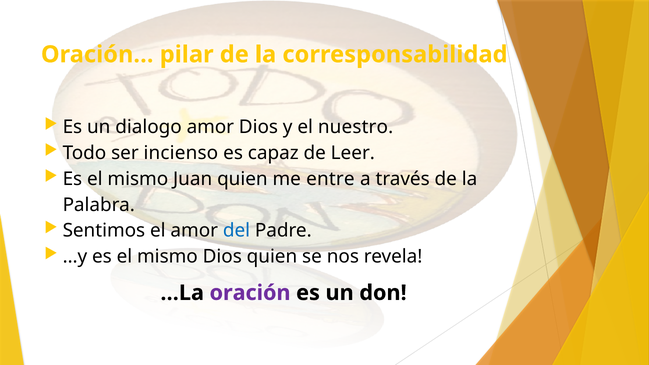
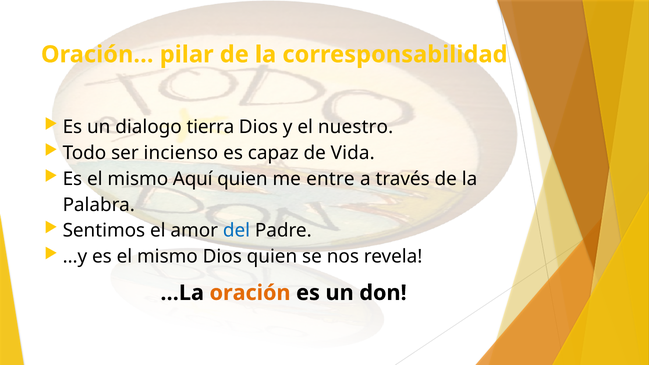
dialogo amor: amor -> tierra (210, 127)
Leer: Leer -> Vida (353, 153)
Juan: Juan -> Aquí (193, 179)
oración colour: purple -> orange (250, 293)
